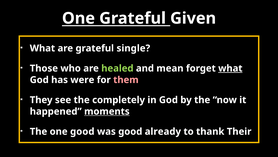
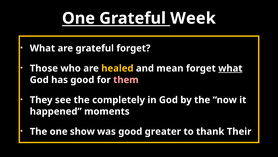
Given: Given -> Week (193, 18)
grateful single: single -> forget (133, 48)
healed colour: light green -> yellow (117, 68)
has were: were -> good (82, 80)
moments underline: present -> none (107, 111)
one good: good -> show (82, 131)
already: already -> greater (163, 131)
